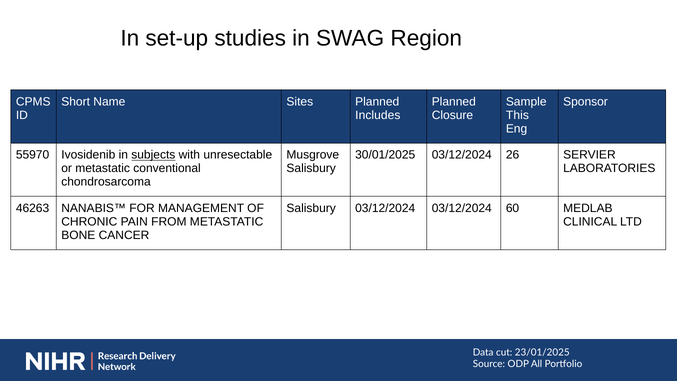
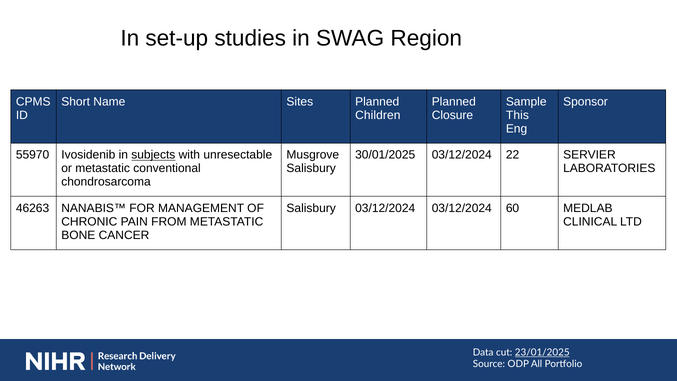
Includes: Includes -> Children (378, 115)
26: 26 -> 22 (513, 155)
23/01/2025 underline: none -> present (542, 352)
